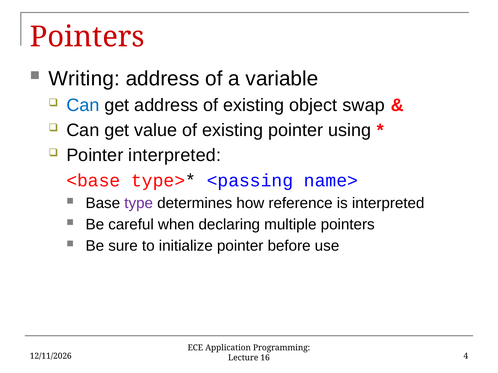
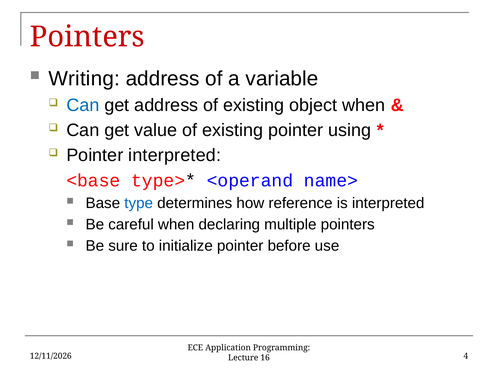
object swap: swap -> when (364, 105)
<passing: <passing -> <operand (250, 181)
type colour: purple -> blue (139, 203)
